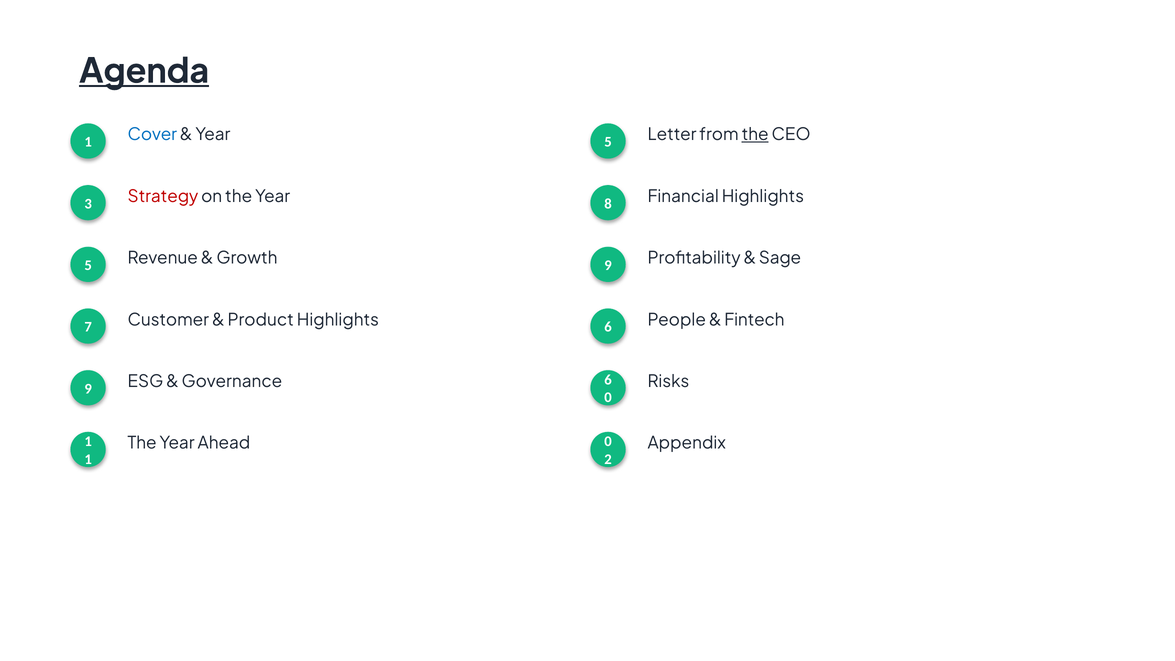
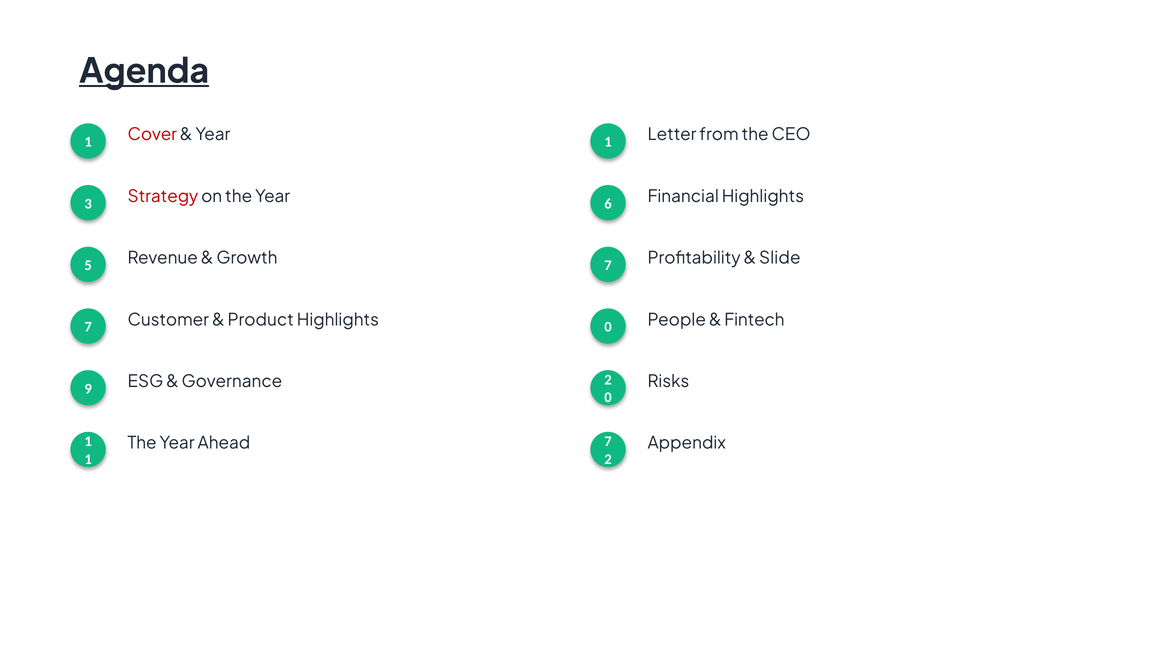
Cover colour: blue -> red (152, 135)
Year 5: 5 -> 1 (608, 142)
the underline: present -> none (755, 135)
8: 8 -> 6 (608, 204)
Growth 9: 9 -> 7 (608, 265)
Sage: Sage -> Slide (780, 258)
Highlights 6: 6 -> 0 (608, 327)
Governance 6: 6 -> 2 (608, 380)
Ahead 0: 0 -> 7 (608, 442)
